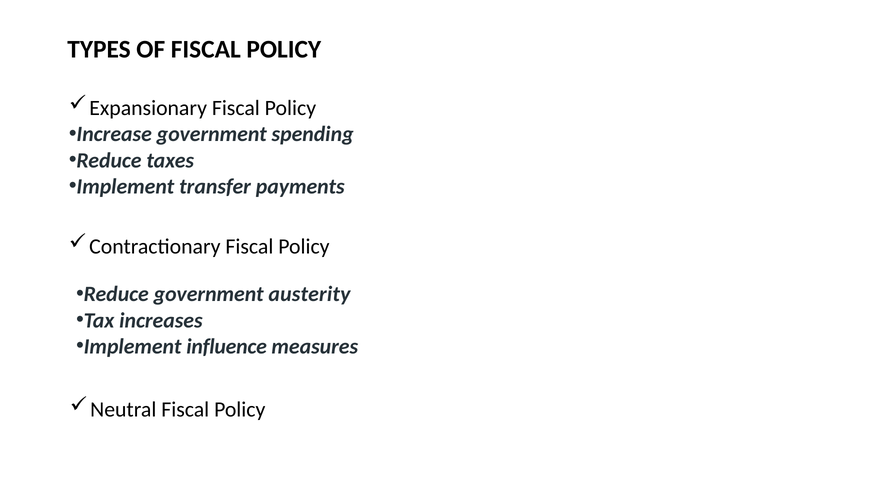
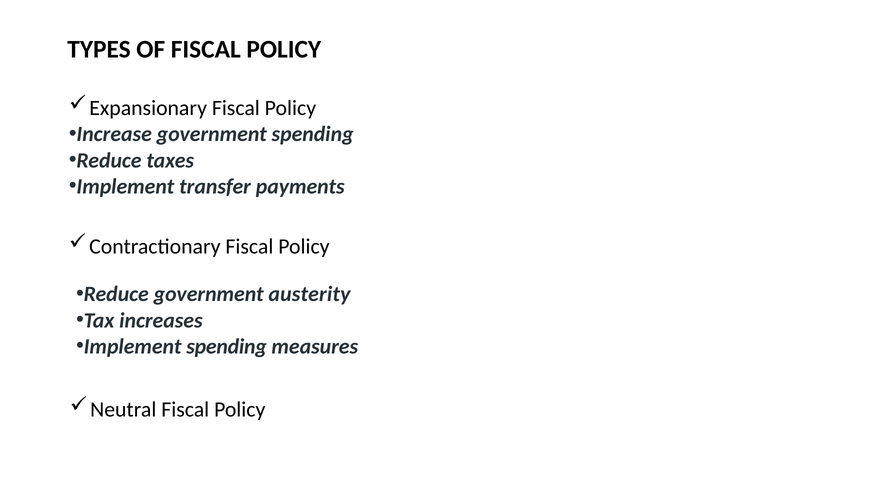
Implement influence: influence -> spending (227, 346)
